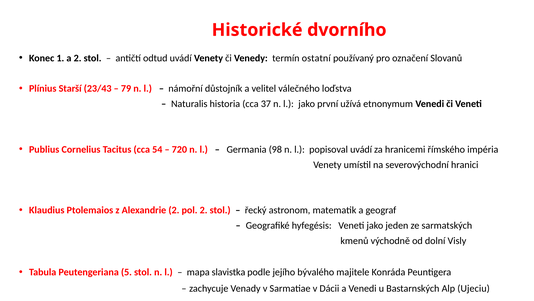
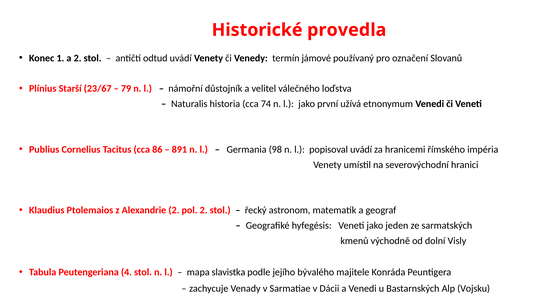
dvorního: dvorního -> provedla (347, 30)
ostatní: ostatní -> jámové (316, 58)
23/43: 23/43 -> 23/67 (98, 88)
37: 37 -> 74 (266, 104)
54: 54 -> 86 (157, 149)
720: 720 -> 891 (179, 149)
5: 5 -> 4 (126, 272)
Ujeciu: Ujeciu -> Vojsku (474, 288)
